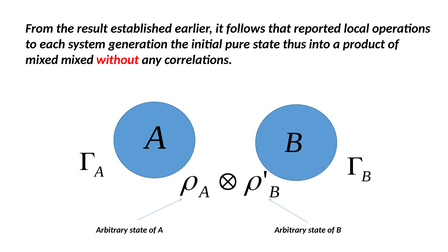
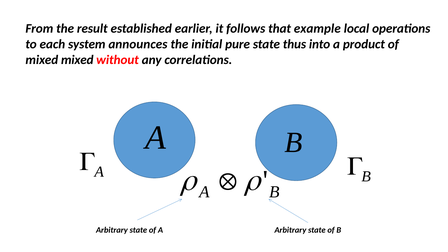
reported: reported -> example (317, 28)
generation: generation -> announces (138, 44)
